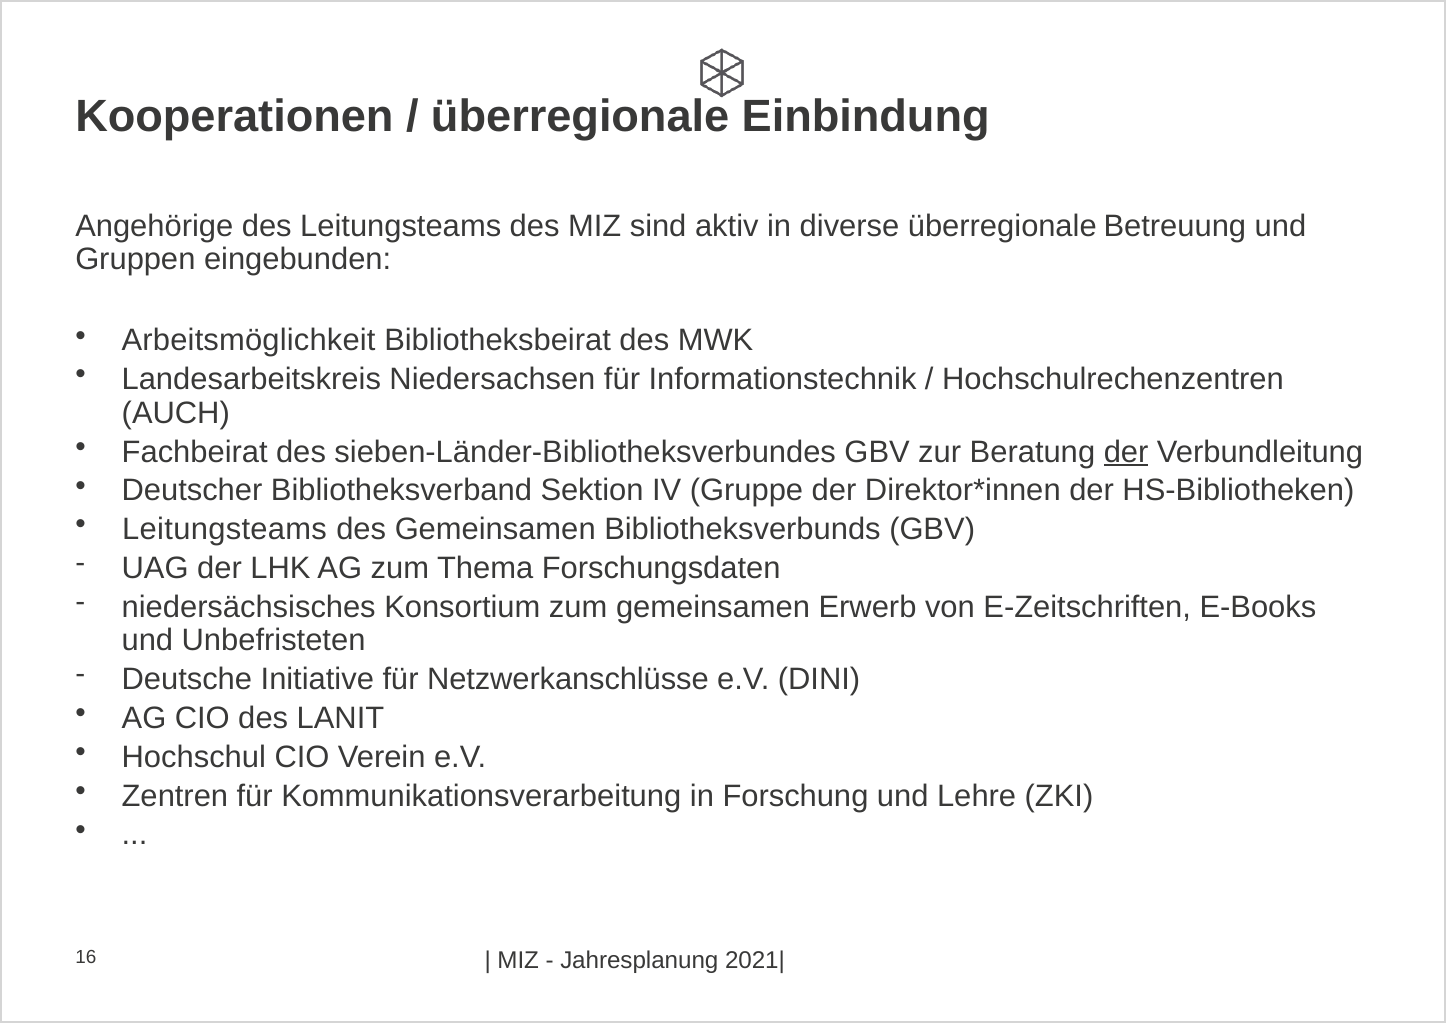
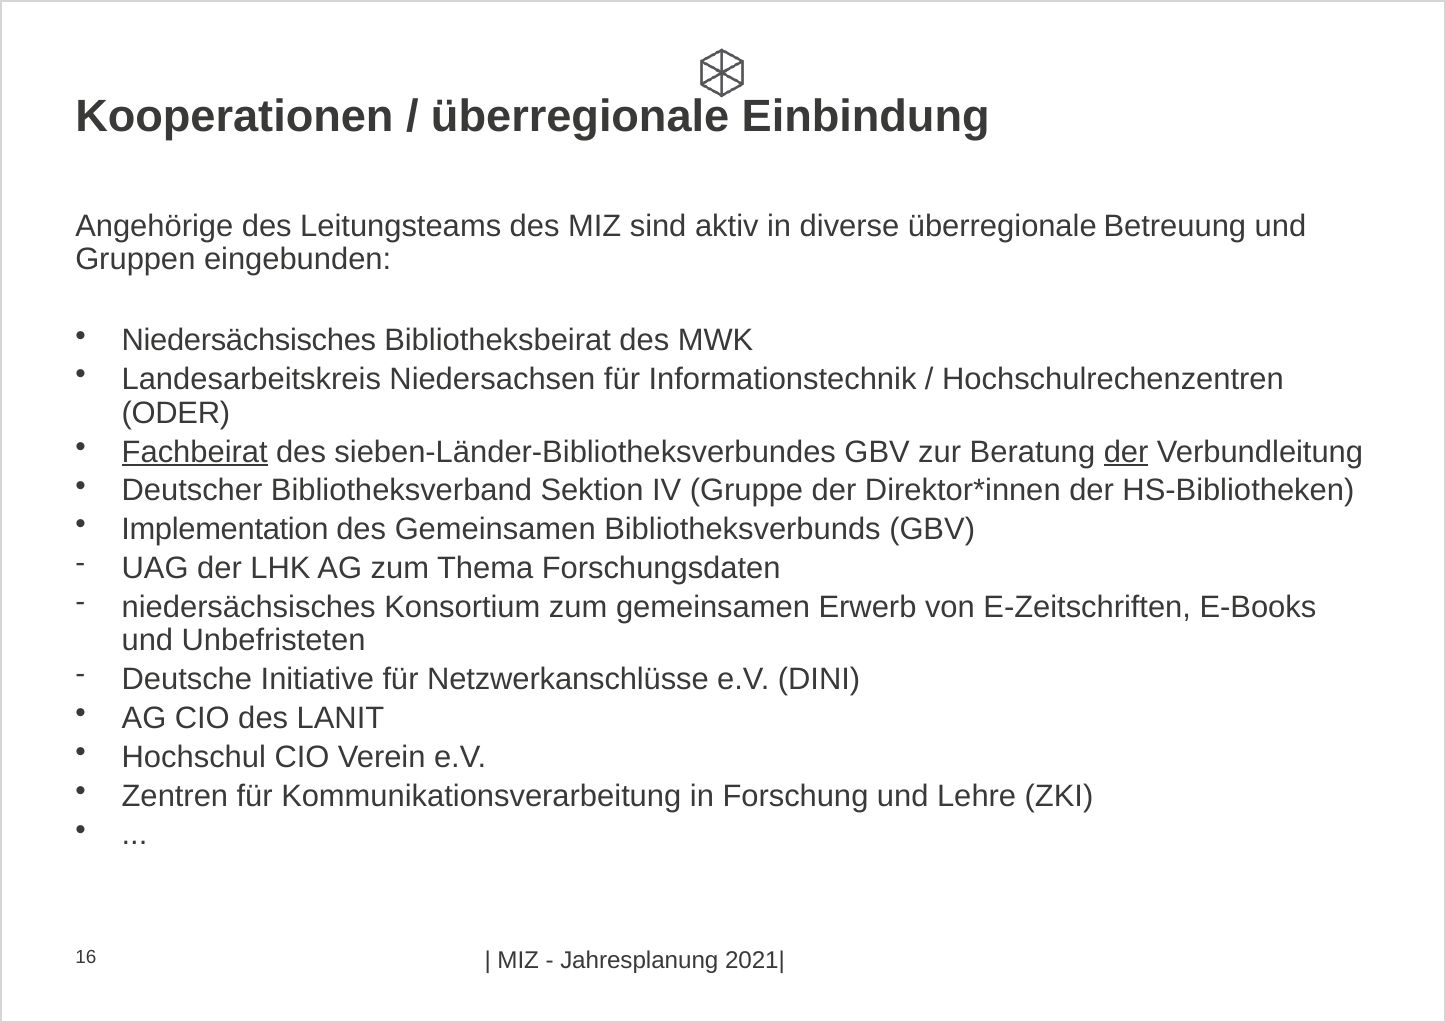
Arbeitsmöglichkeit: Arbeitsmöglichkeit -> Niedersächsisches (249, 341)
AUCH: AUCH -> ODER (176, 413)
Fachbeirat underline: none -> present (195, 452)
Leitungsteams: Leitungsteams -> Implementation (225, 529)
